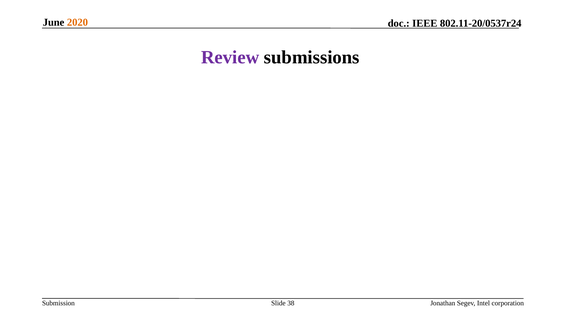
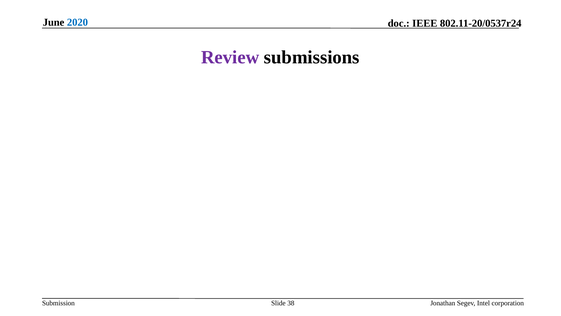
2020 colour: orange -> blue (77, 22)
